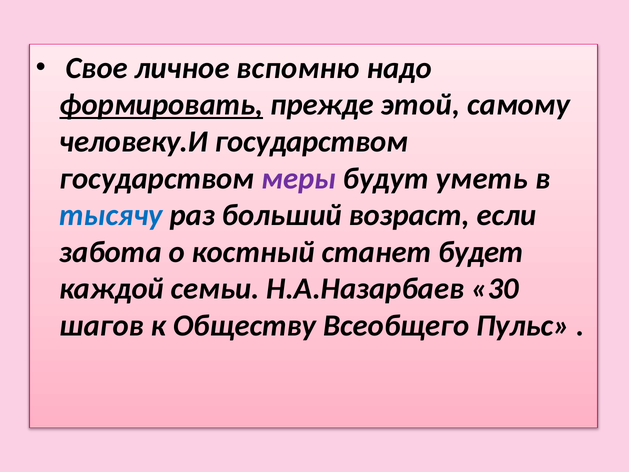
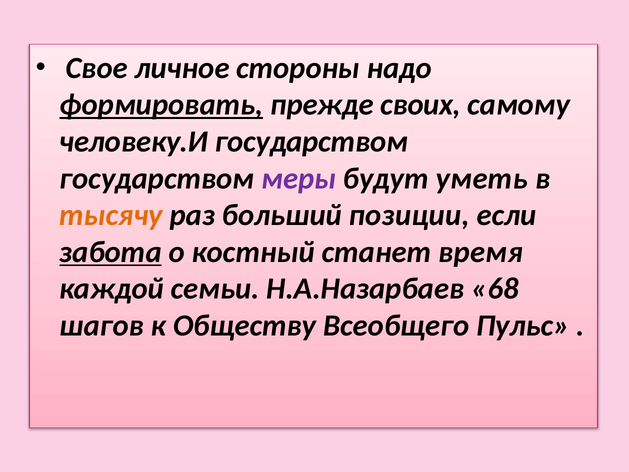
вспомню: вспомню -> стороны (298, 68)
этой: этой -> своих (421, 105)
тысячу colour: blue -> orange (111, 215)
возраст: возраст -> позиции (409, 215)
забота underline: none -> present (111, 252)
будет: будет -> время (480, 252)
30: 30 -> 68 (495, 289)
